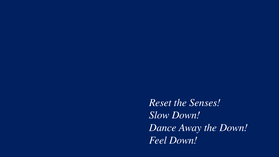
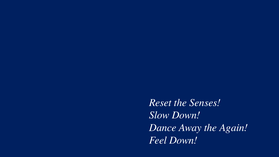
the Down: Down -> Again (234, 128)
